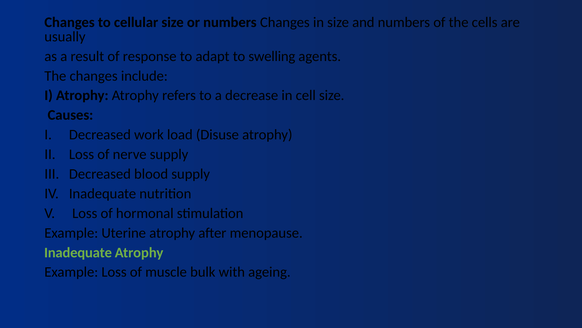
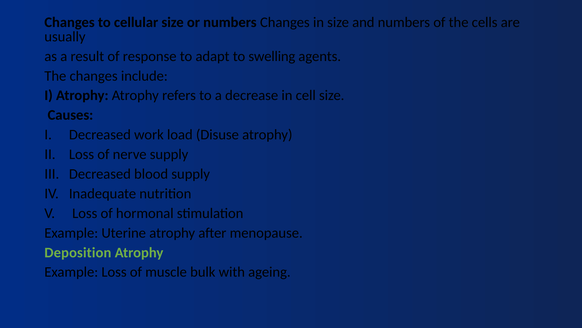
Inadequate: Inadequate -> Deposition (78, 252)
